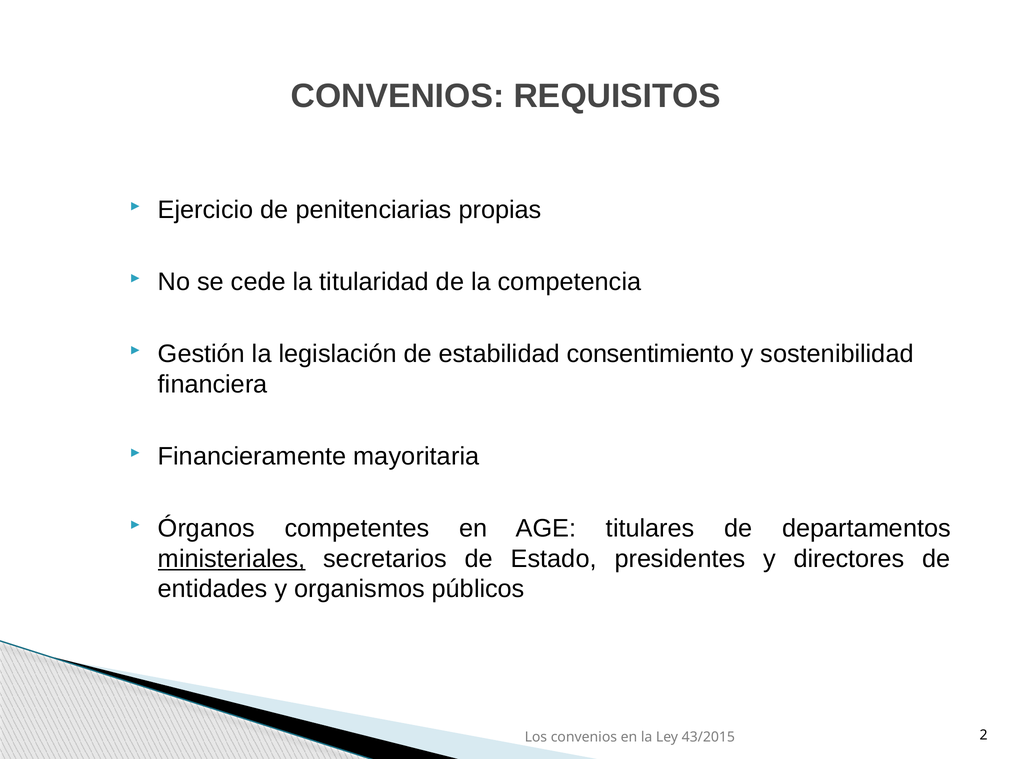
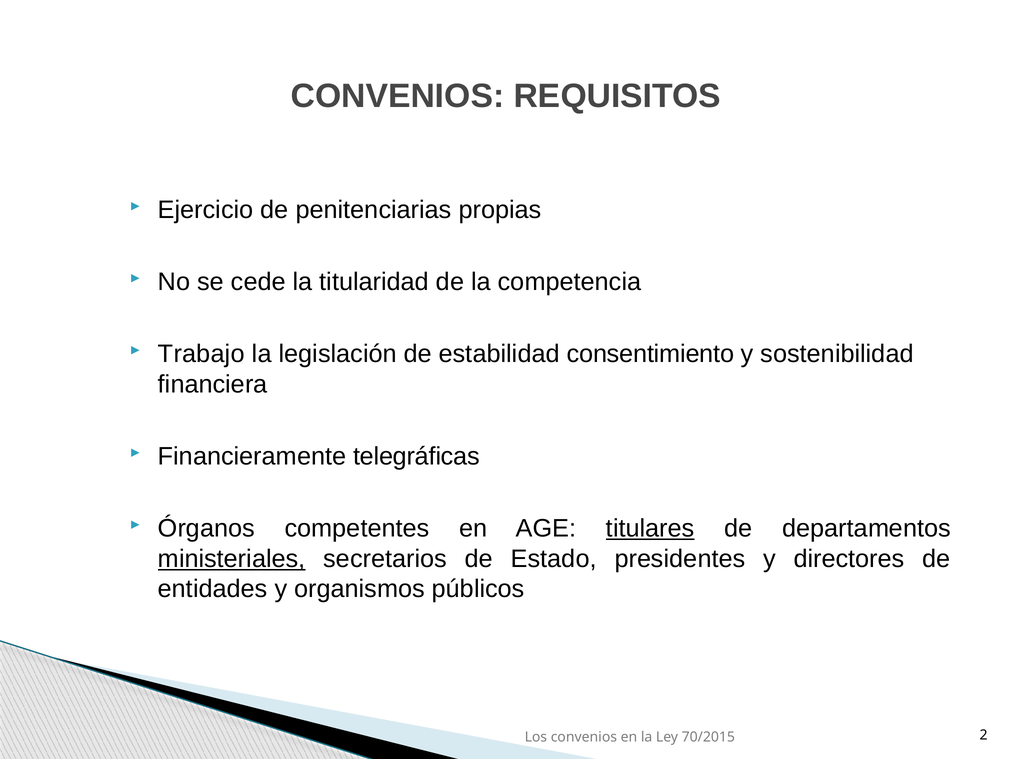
Gestión: Gestión -> Trabajo (201, 354)
mayoritaria: mayoritaria -> telegráficas (417, 456)
titulares underline: none -> present (650, 528)
43/2015: 43/2015 -> 70/2015 (708, 737)
